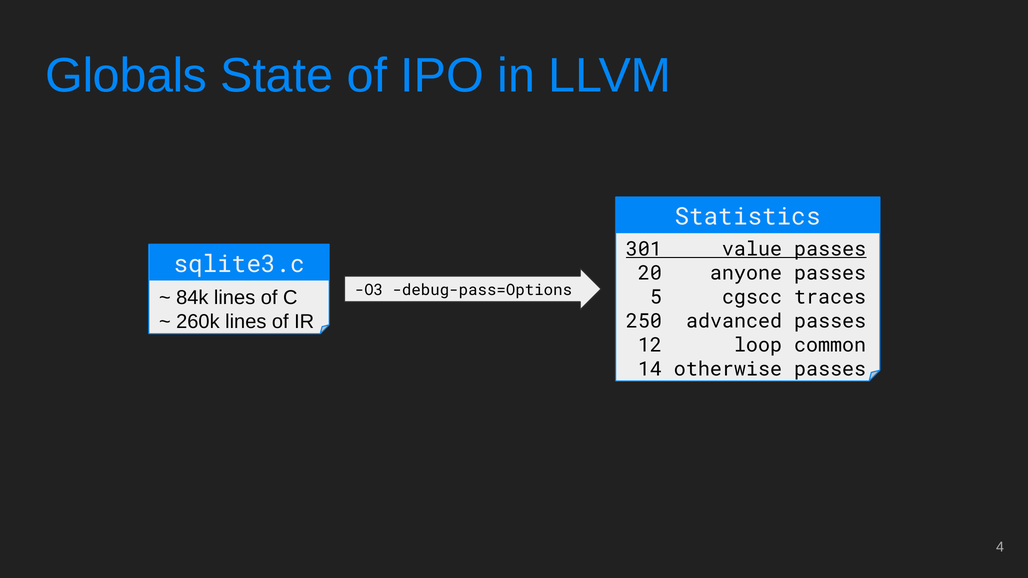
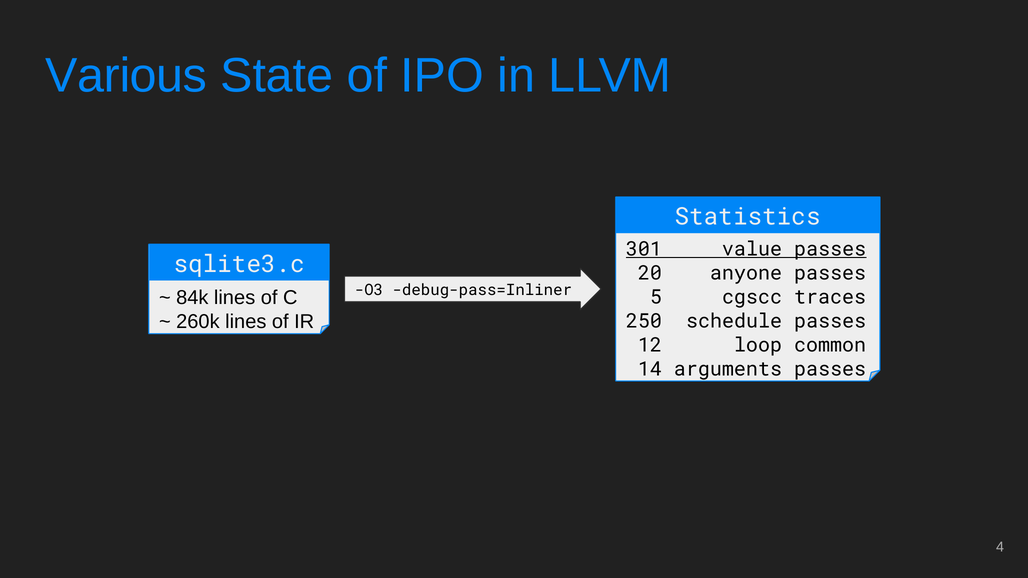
Globals: Globals -> Various (126, 76)
debug-pass=Options: debug-pass=Options -> debug-pass=Inliner (482, 290)
advanced: advanced -> schedule (734, 321)
otherwise: otherwise -> arguments (728, 369)
